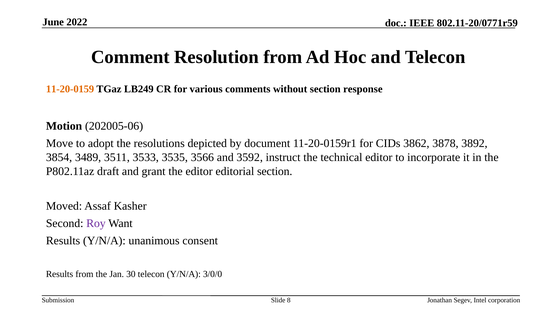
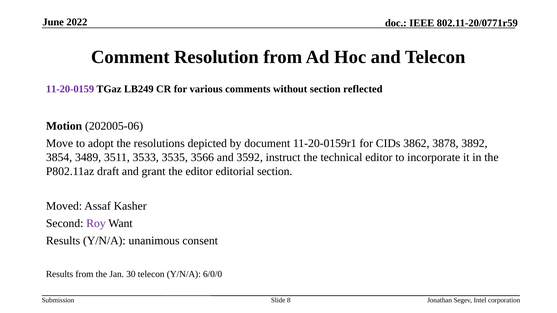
11-20-0159 colour: orange -> purple (70, 89)
response: response -> reflected (363, 89)
3/0/0: 3/0/0 -> 6/0/0 (213, 274)
